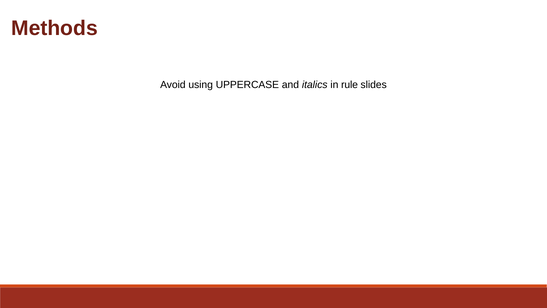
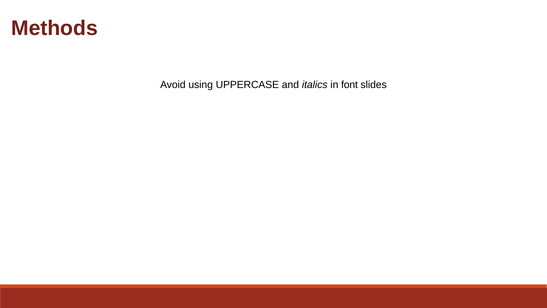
rule: rule -> font (350, 85)
